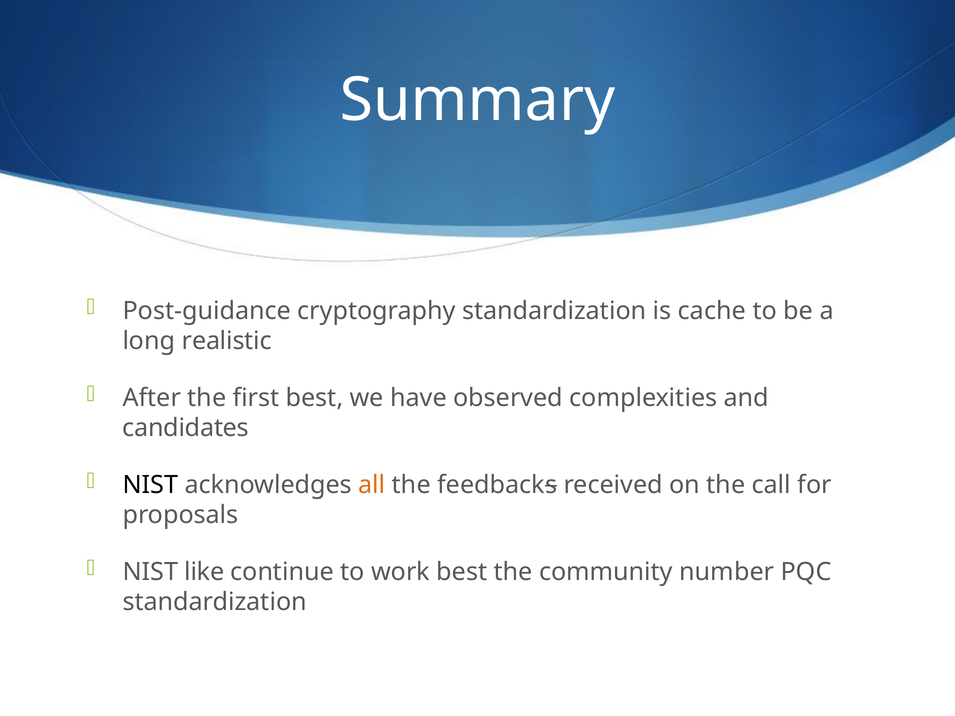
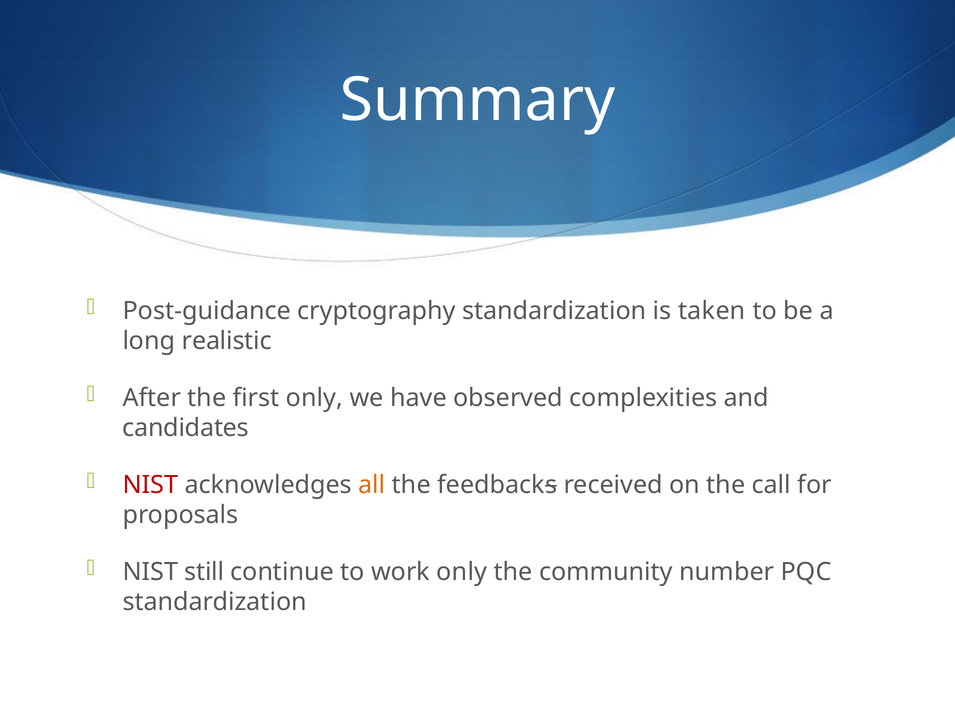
cache: cache -> taken (712, 311)
first best: best -> only (314, 398)
NIST colour: black -> red (150, 485)
like: like -> still (204, 572)
work best: best -> only (462, 572)
